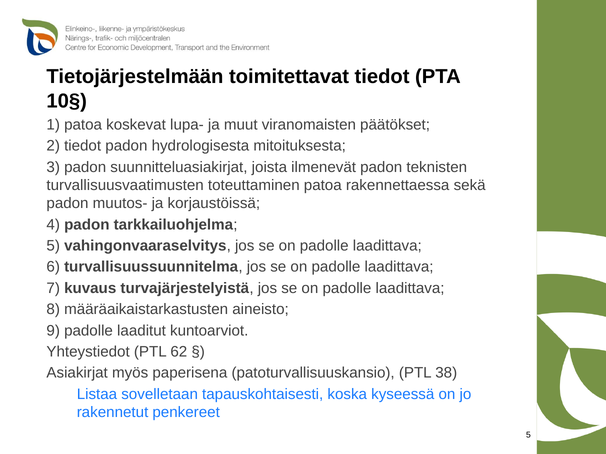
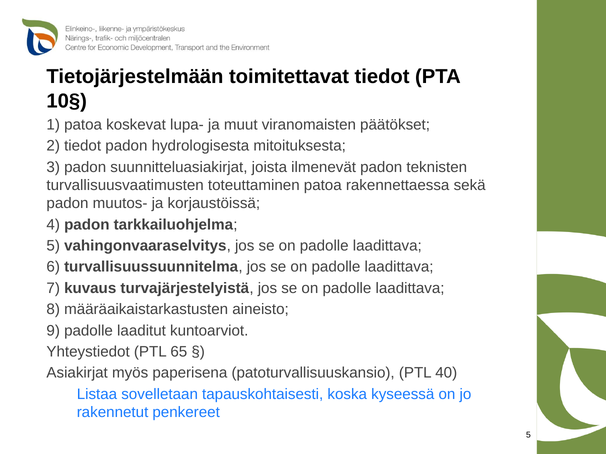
62: 62 -> 65 (179, 352)
38: 38 -> 40 (446, 373)
